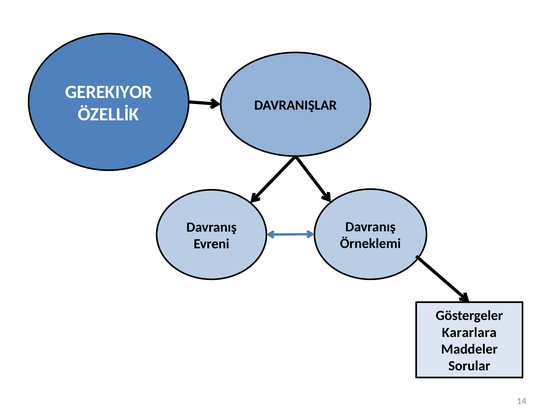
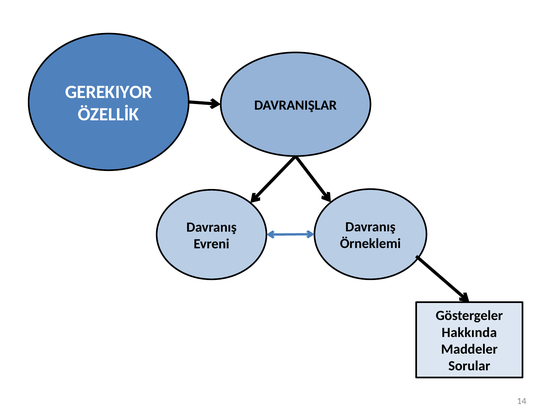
Kararlara: Kararlara -> Hakkında (469, 332)
